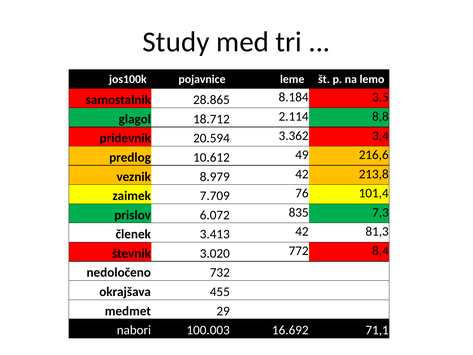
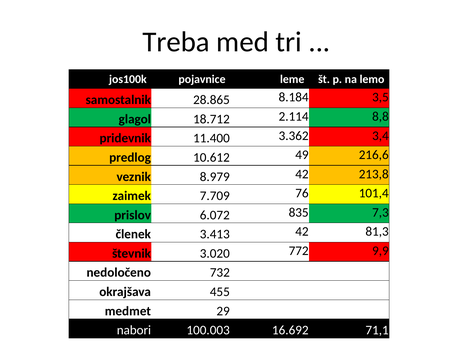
Study: Study -> Treba (176, 42)
20.594: 20.594 -> 11.400 (211, 138)
8,4: 8,4 -> 9,9 (380, 251)
